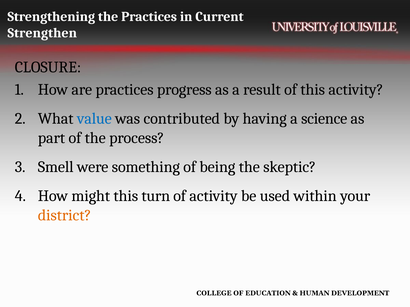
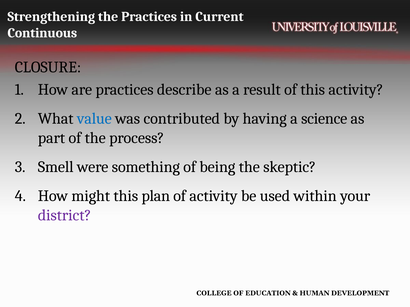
Strengthen: Strengthen -> Continuous (42, 33)
progress: progress -> describe (184, 90)
turn: turn -> plan (156, 196)
district colour: orange -> purple (65, 216)
